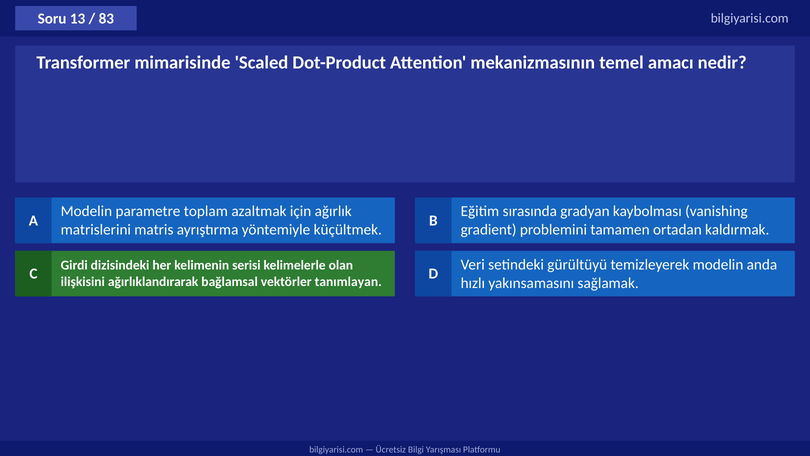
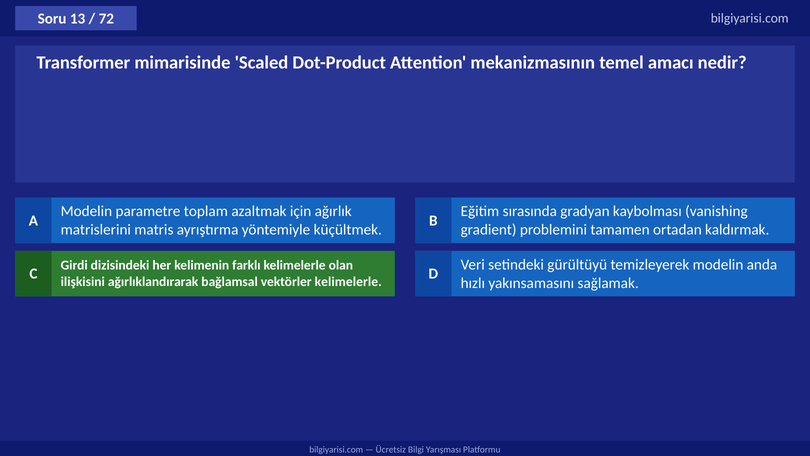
83: 83 -> 72 (106, 19)
serisi: serisi -> farklı (246, 265)
vektörler tanımlayan: tanımlayan -> kelimelerle (348, 282)
